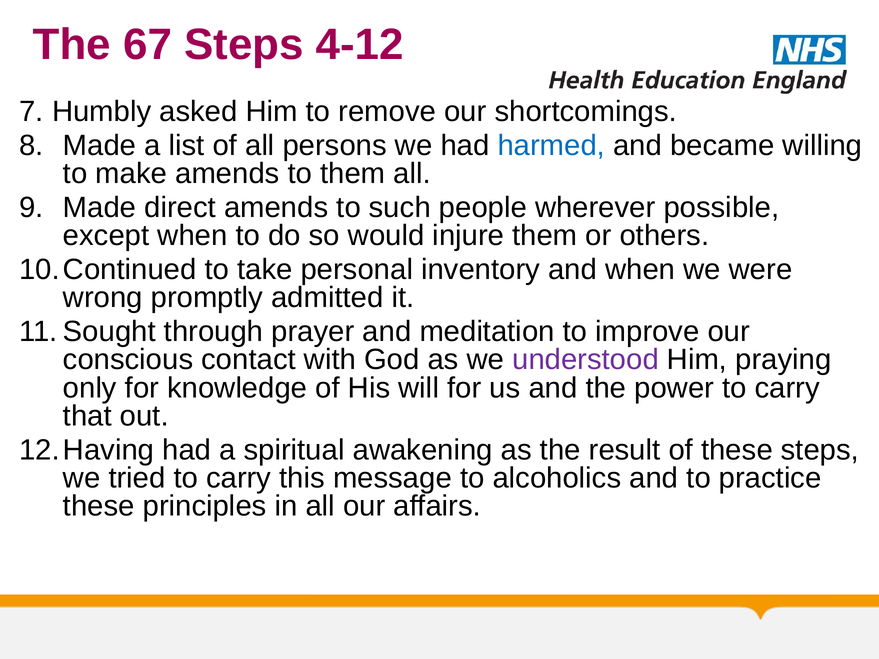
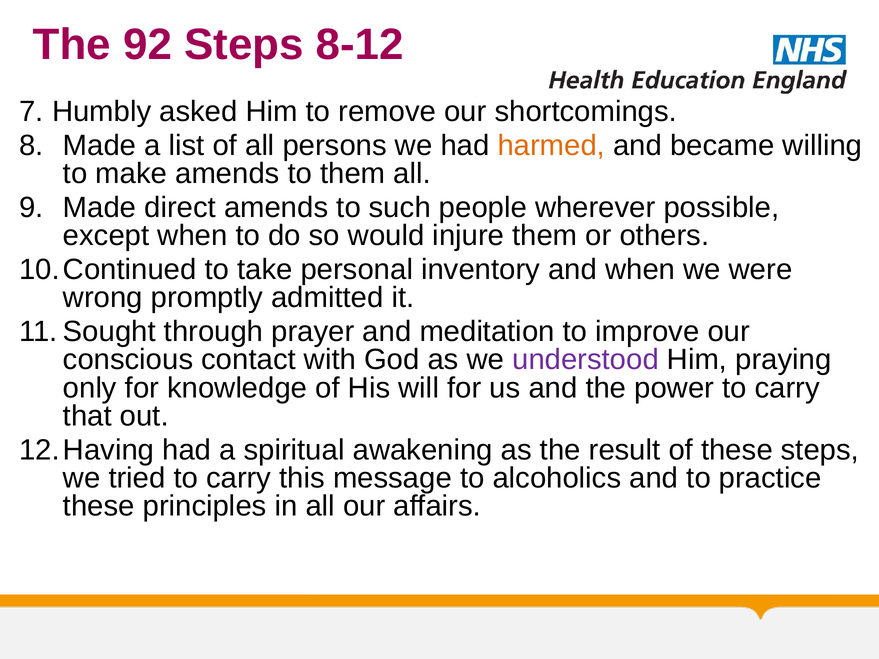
67: 67 -> 92 (148, 45)
4-12: 4-12 -> 8-12 (360, 45)
harmed colour: blue -> orange (551, 145)
